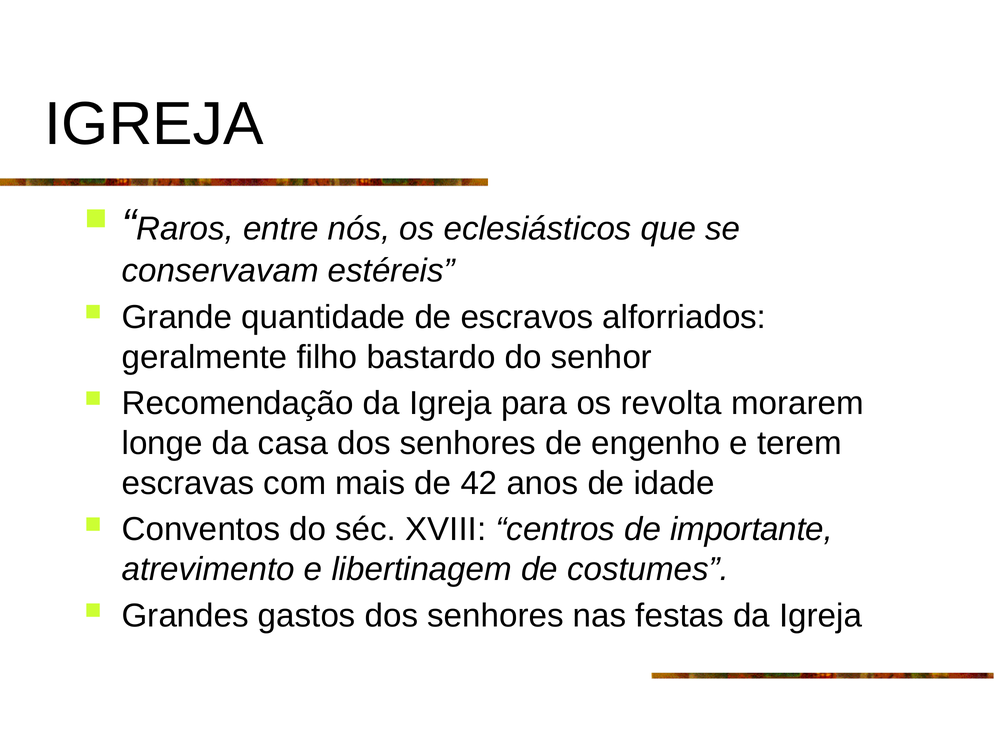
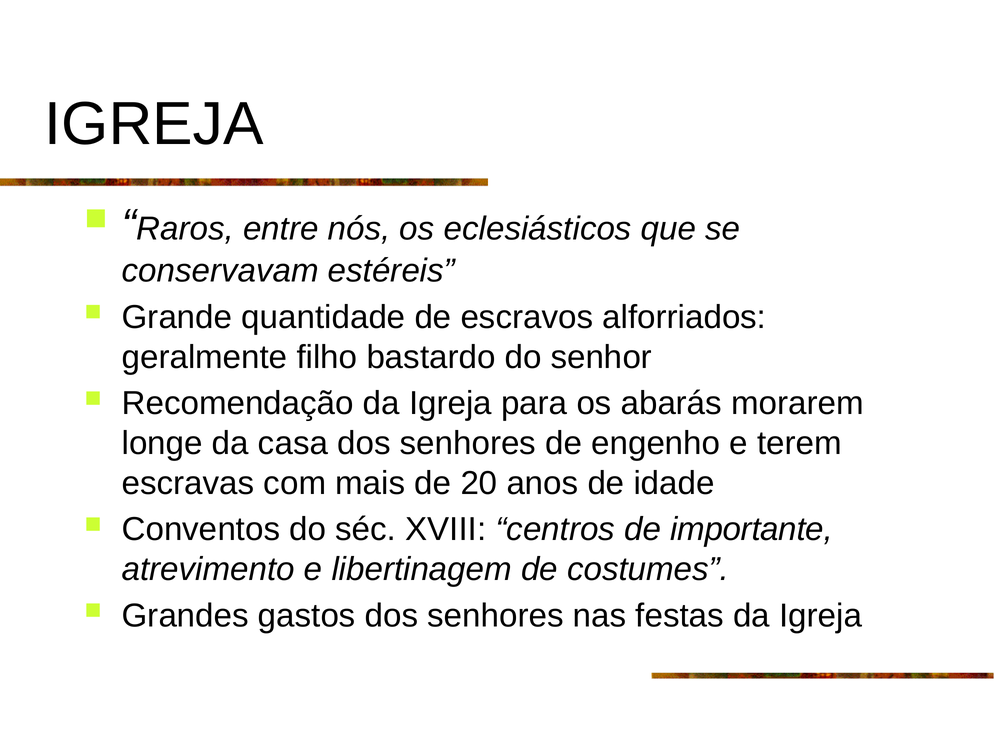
revolta: revolta -> abarás (671, 403)
42: 42 -> 20 (479, 483)
